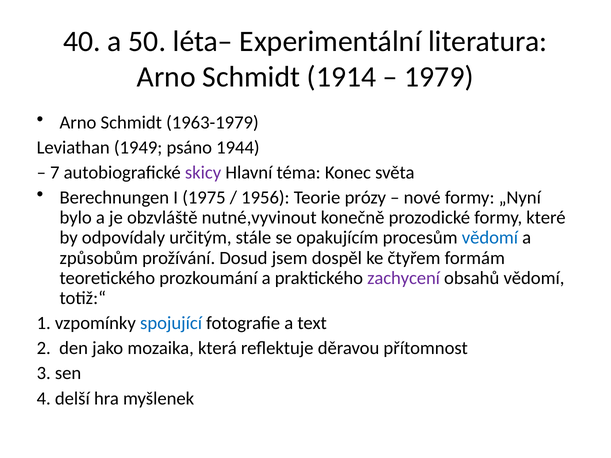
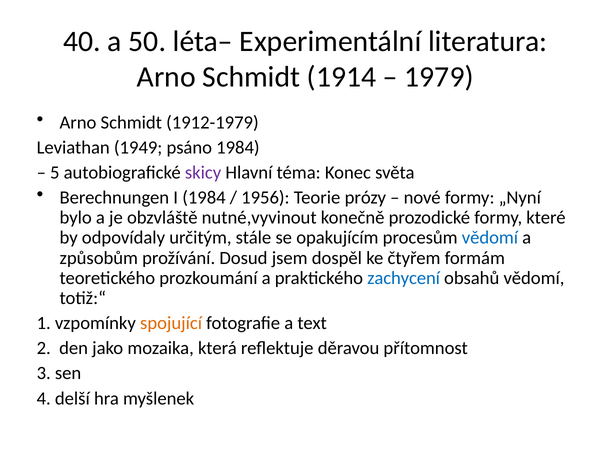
1963-1979: 1963-1979 -> 1912-1979 (212, 122)
psáno 1944: 1944 -> 1984 (238, 148)
7: 7 -> 5 (55, 173)
I 1975: 1975 -> 1984 (204, 198)
zachycení colour: purple -> blue (404, 278)
spojující colour: blue -> orange (171, 323)
